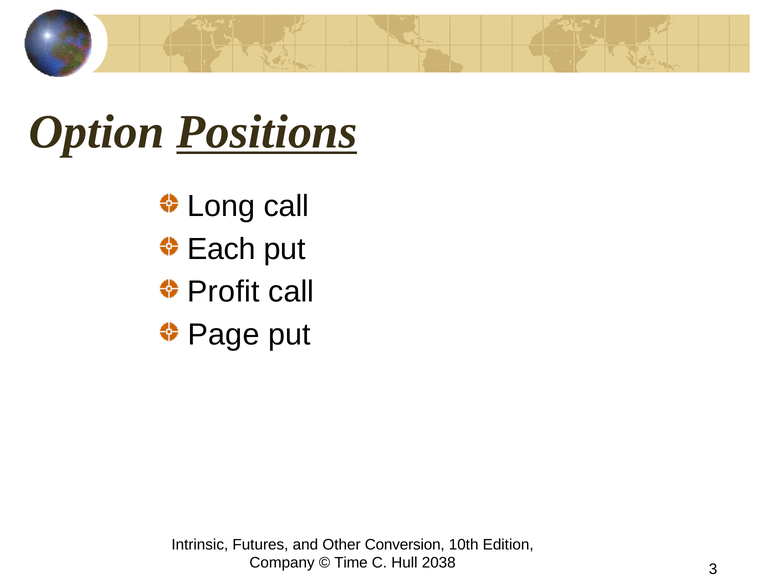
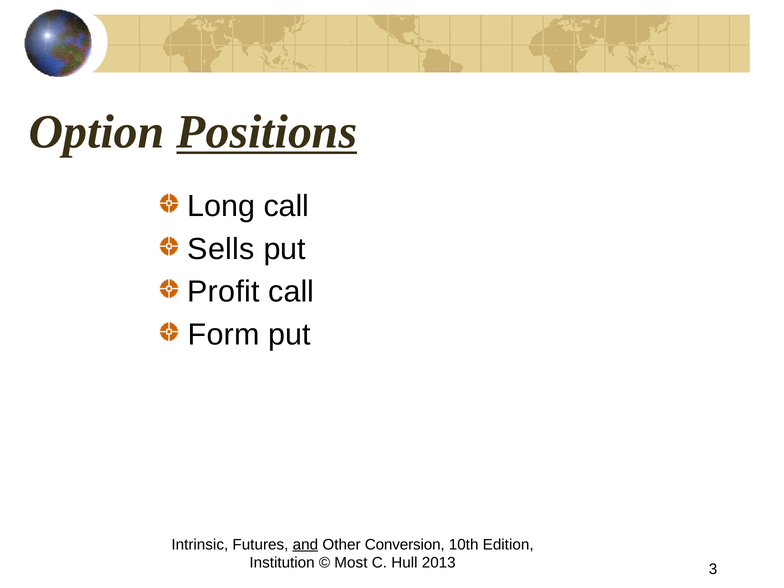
Each: Each -> Sells (221, 249)
Page: Page -> Form (224, 334)
and underline: none -> present (305, 545)
Company: Company -> Institution (282, 563)
Time: Time -> Most (351, 563)
2038: 2038 -> 2013 (439, 563)
